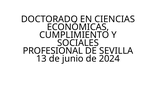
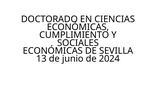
PROFESIONAL: PROFESIONAL -> ECONÓMICAS (53, 51)
